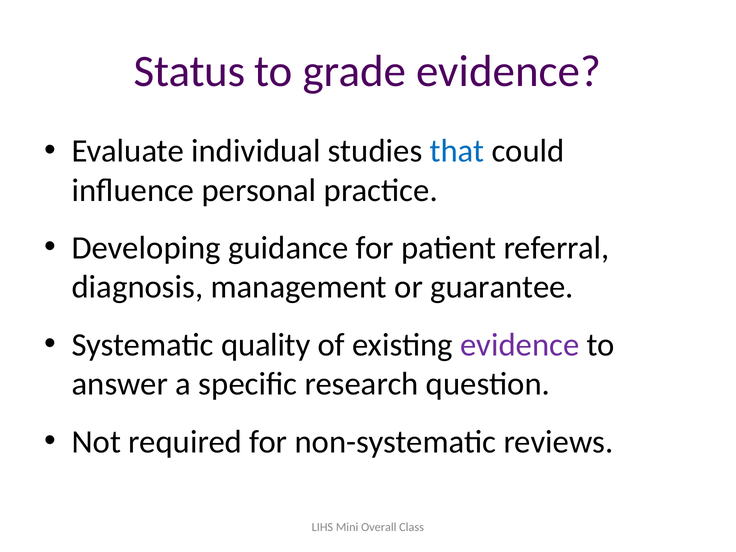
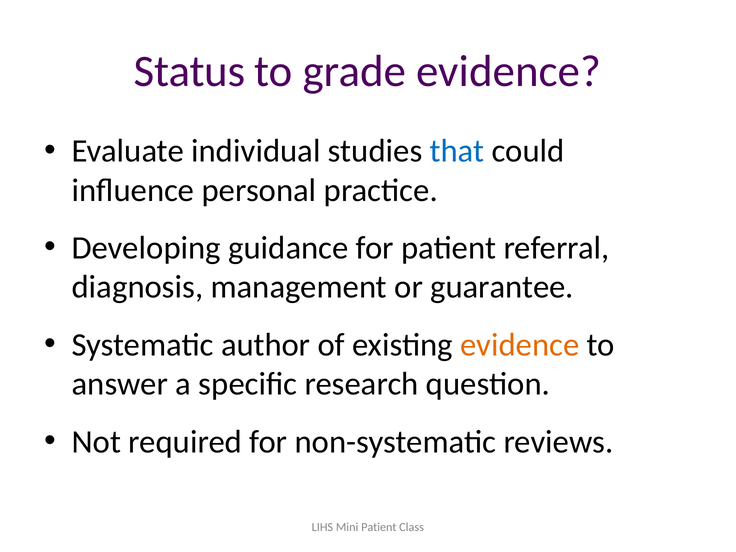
quality: quality -> author (266, 345)
evidence colour: purple -> orange (520, 345)
Mini Overall: Overall -> Patient (379, 527)
